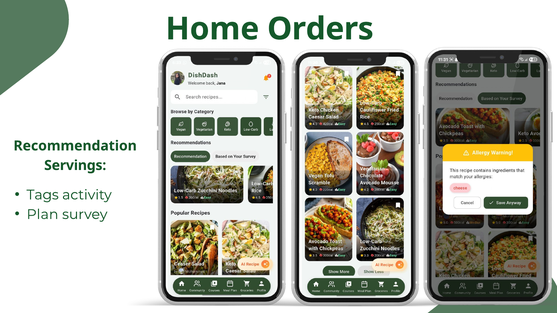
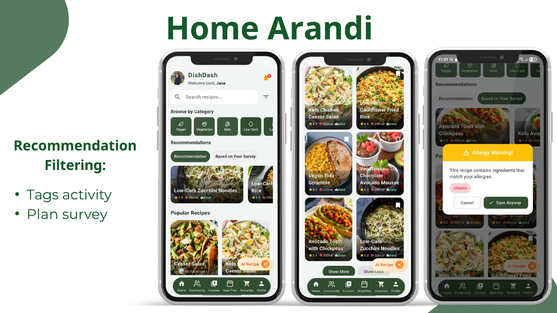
Orders: Orders -> Arandi (320, 29)
Servings: Servings -> Filtering (75, 166)
